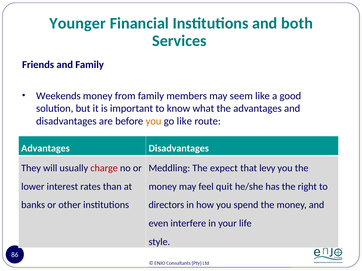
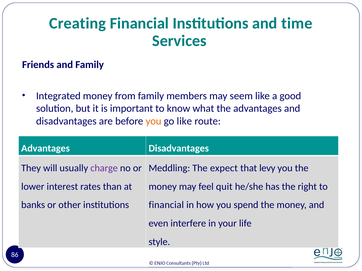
Younger: Younger -> Creating (78, 23)
both: both -> time (297, 23)
Weekends: Weekends -> Integrated (58, 96)
charge colour: red -> purple (104, 168)
directors: directors -> financial (166, 205)
